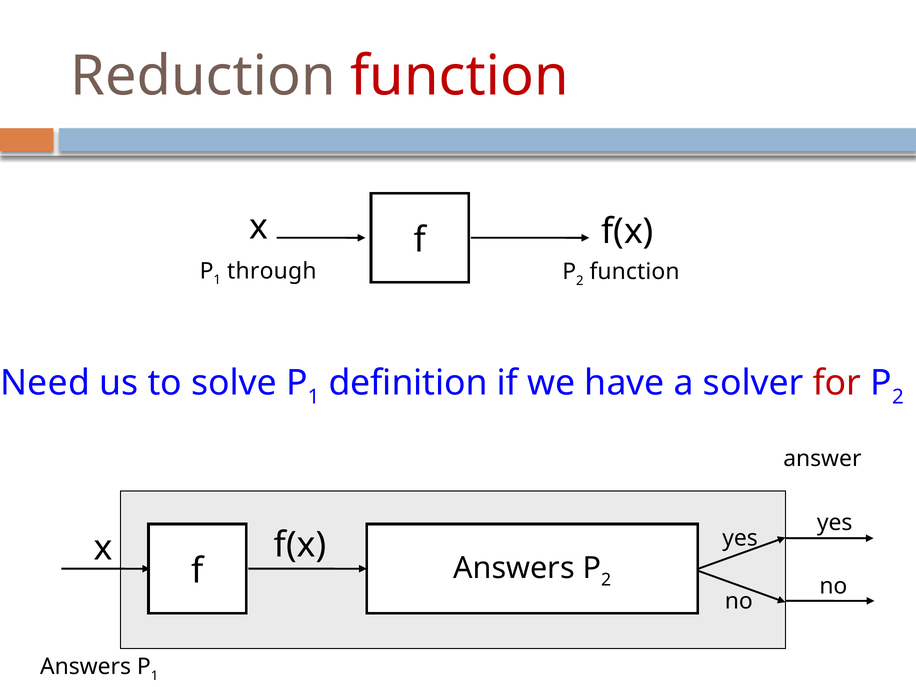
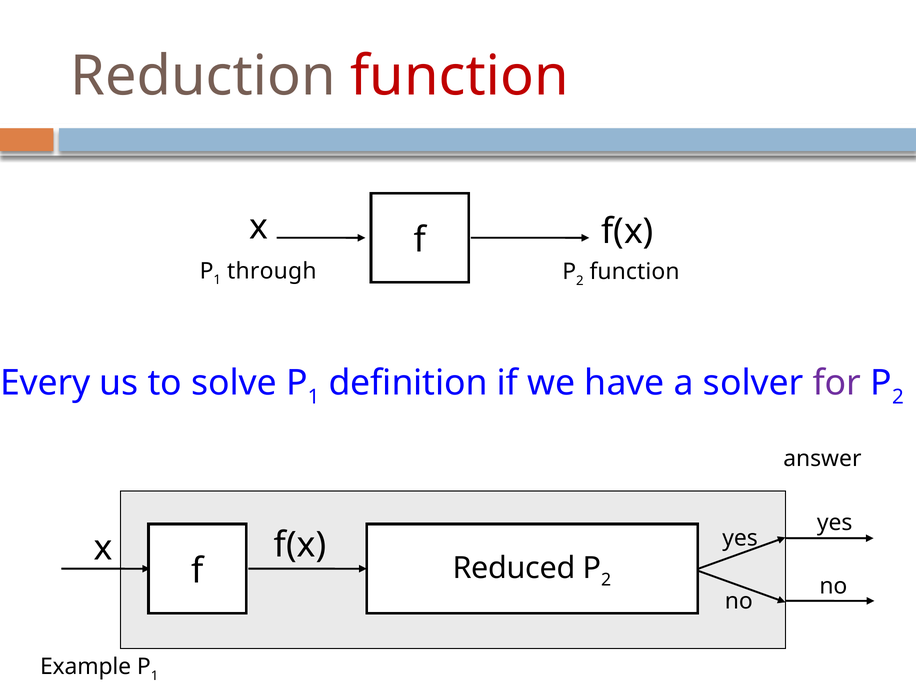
Need: Need -> Every (45, 383)
for colour: red -> purple (837, 383)
f Answers: Answers -> Reduced (514, 568)
Answers: Answers -> Example (86, 667)
